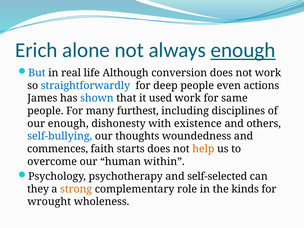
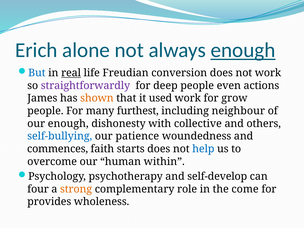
real underline: none -> present (71, 73)
Although: Although -> Freudian (126, 73)
straightforwardly colour: blue -> purple (85, 86)
shown colour: blue -> orange (97, 98)
same: same -> grow (234, 98)
disciplines: disciplines -> neighbour (238, 111)
existence: existence -> collective (198, 124)
thoughts: thoughts -> patience (137, 136)
help colour: orange -> blue (203, 149)
self-selected: self-selected -> self-develop (217, 176)
they: they -> four (38, 189)
kinds: kinds -> come (245, 189)
wrought: wrought -> provides (49, 202)
